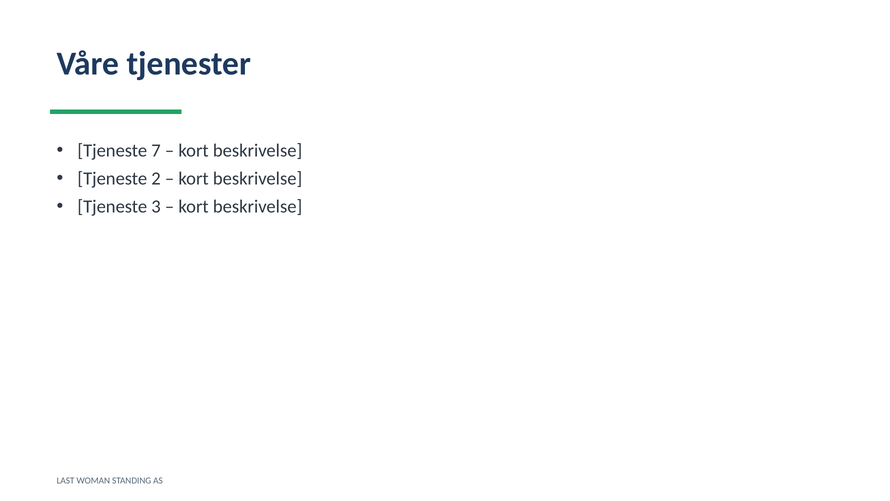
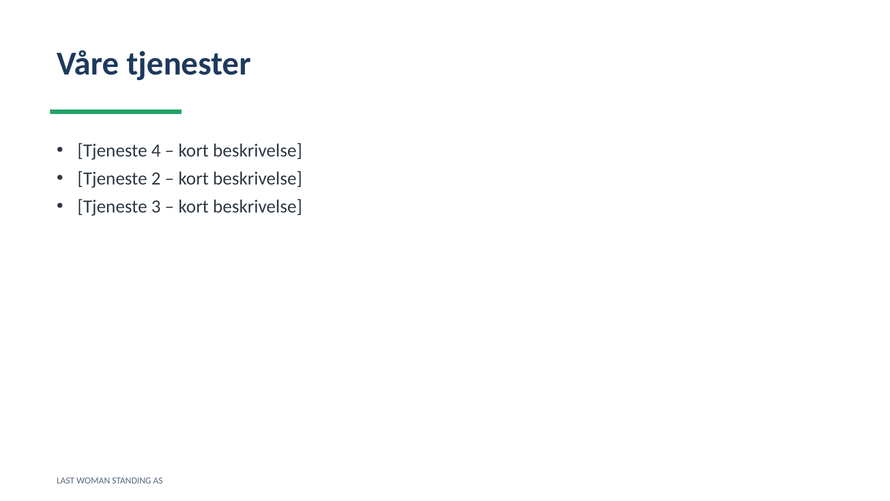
7: 7 -> 4 (156, 151)
